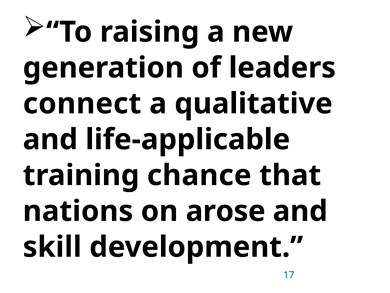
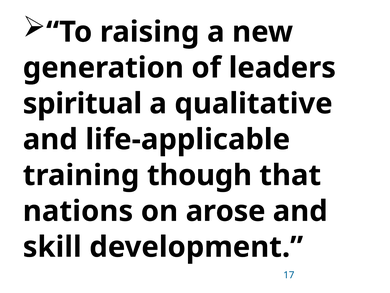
connect: connect -> spiritual (82, 104)
chance: chance -> though (199, 175)
